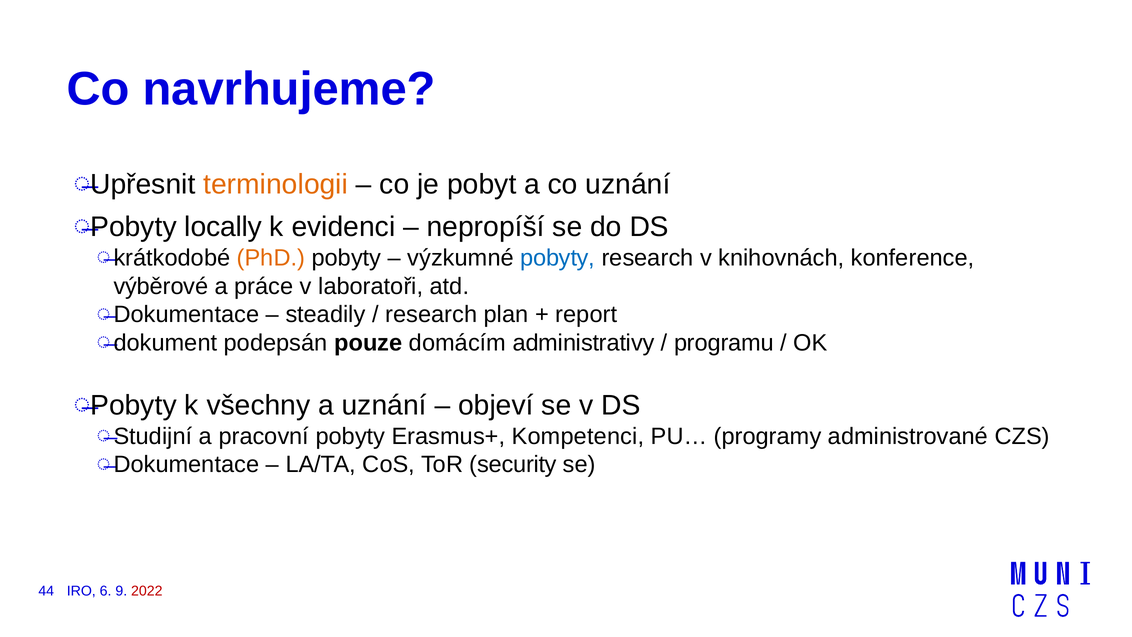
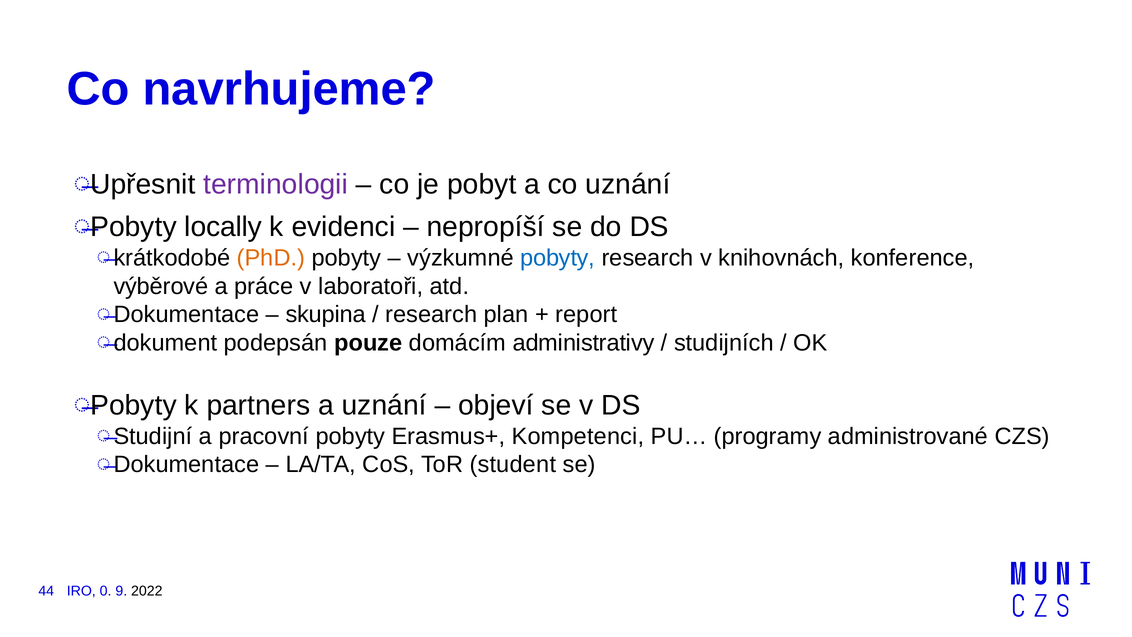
terminologii colour: orange -> purple (276, 185)
steadily: steadily -> skupina (326, 314)
programu: programu -> studijních (724, 343)
všechny: všechny -> partners (258, 405)
security: security -> student (513, 464)
6: 6 -> 0 (106, 591)
2022 colour: red -> black (147, 591)
